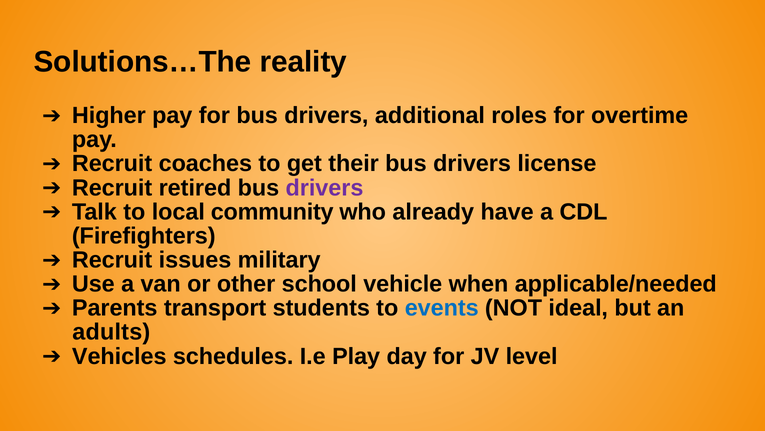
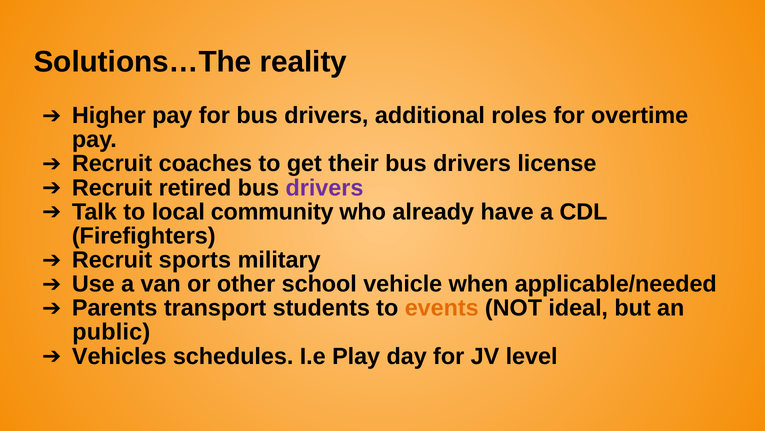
issues: issues -> sports (195, 260)
events colour: blue -> orange (442, 308)
adults: adults -> public (111, 332)
